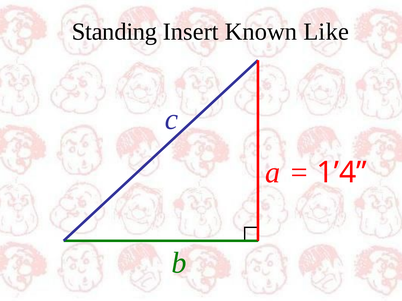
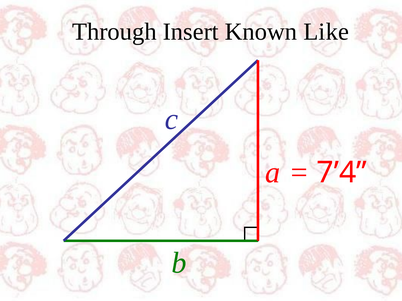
Standing: Standing -> Through (114, 32)
1’4: 1’4 -> 7’4 (342, 173)
